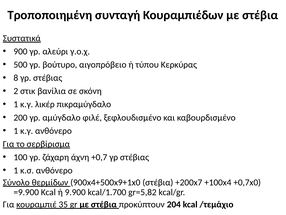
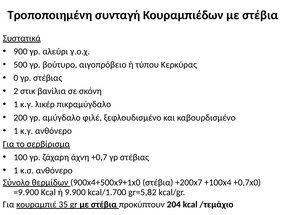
8: 8 -> 0 (16, 78)
